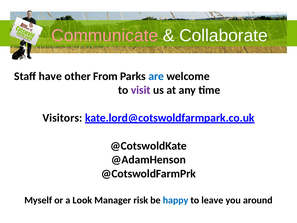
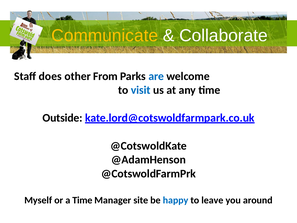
Communicate colour: pink -> yellow (105, 36)
have: have -> does (50, 76)
visit colour: purple -> blue (141, 90)
Visitors: Visitors -> Outside (62, 118)
a Look: Look -> Time (82, 200)
risk: risk -> site (141, 200)
